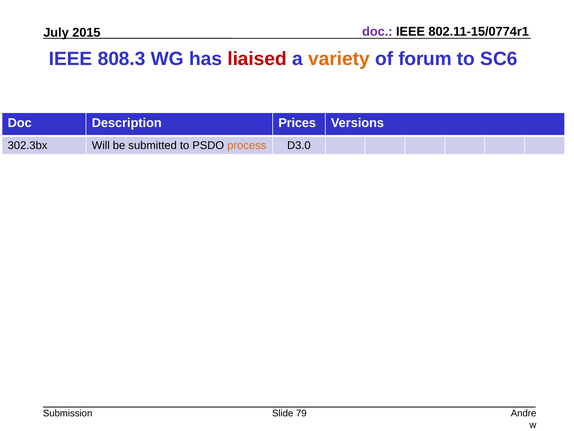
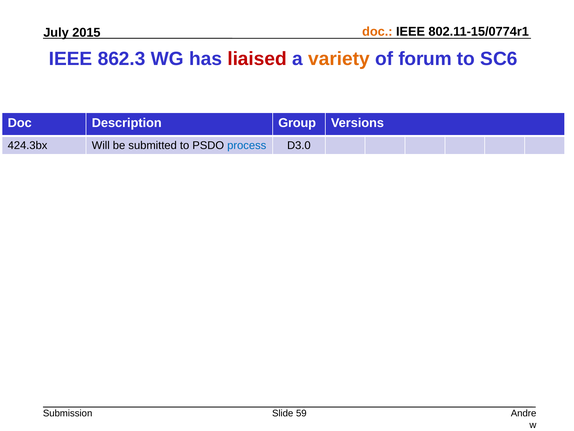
doc colour: purple -> orange (377, 31)
808.3: 808.3 -> 862.3 (122, 59)
Prices: Prices -> Group (297, 123)
302.3bx: 302.3bx -> 424.3bx (28, 145)
process colour: orange -> blue (247, 145)
79: 79 -> 59 (301, 413)
